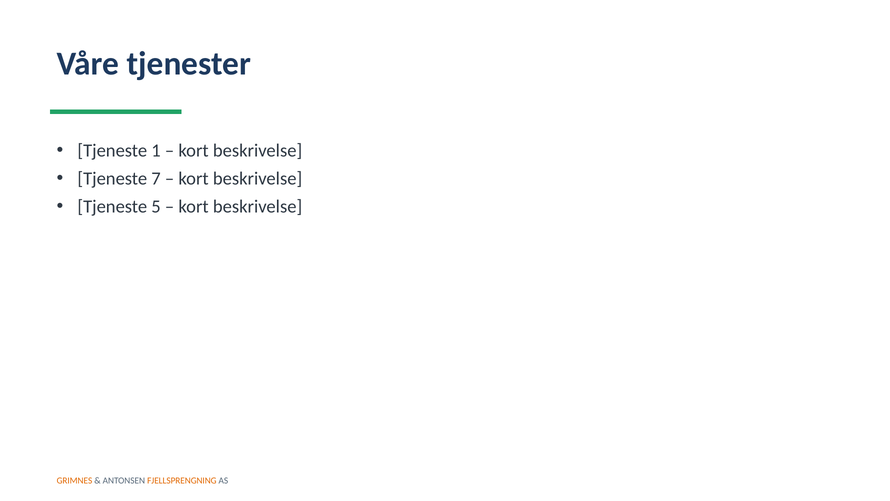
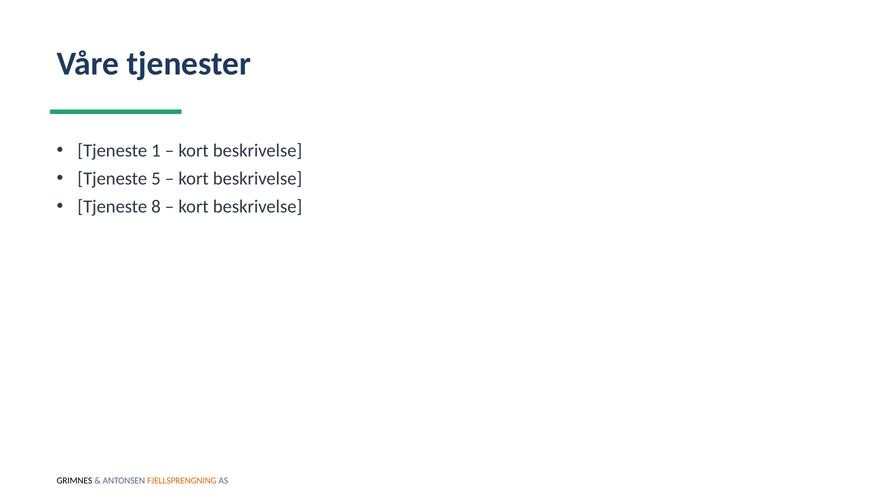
7: 7 -> 5 (156, 179)
5: 5 -> 8 (156, 206)
GRIMNES colour: orange -> black (74, 480)
